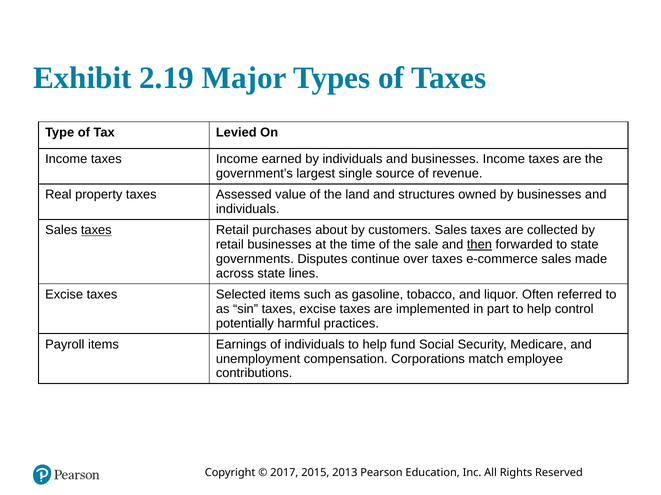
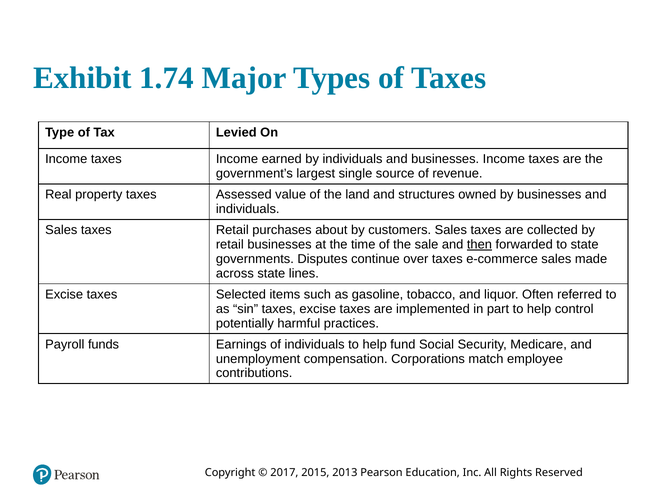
2.19: 2.19 -> 1.74 (167, 78)
taxes underline: present -> none (96, 231)
Payroll items: items -> funds (104, 345)
